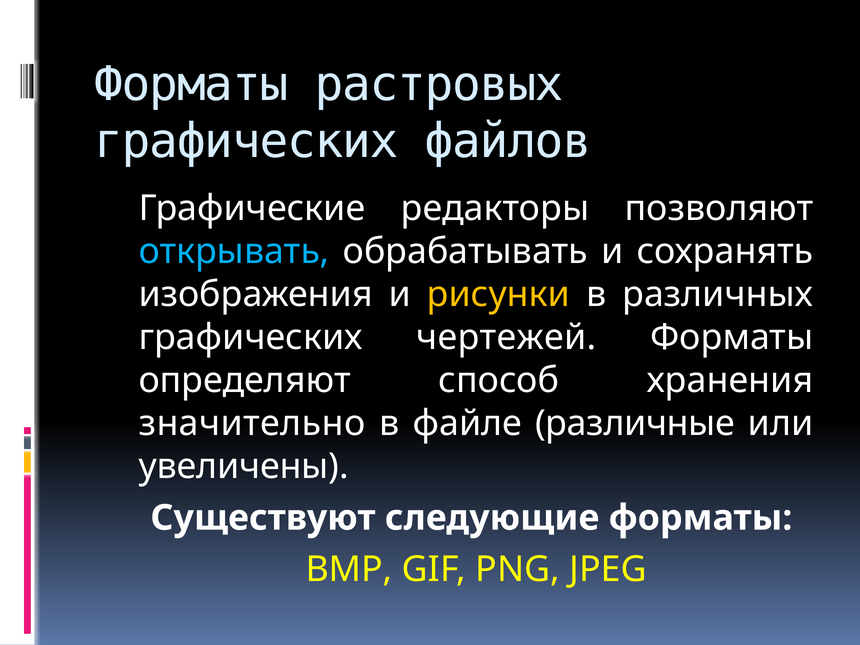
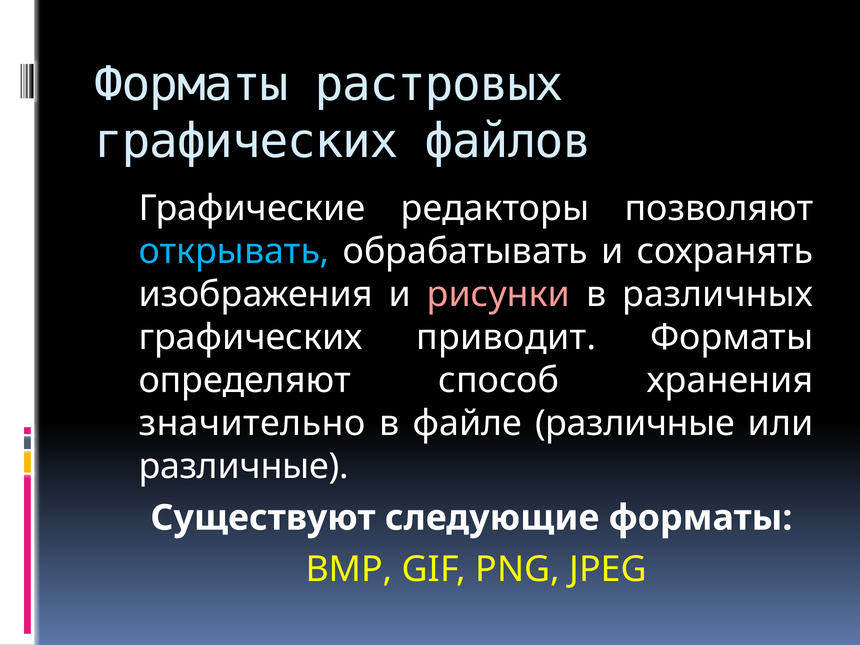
рисунки colour: yellow -> pink (499, 295)
чертежей: чертежей -> приводит (506, 338)
увеличены: увеличены -> различные (244, 467)
